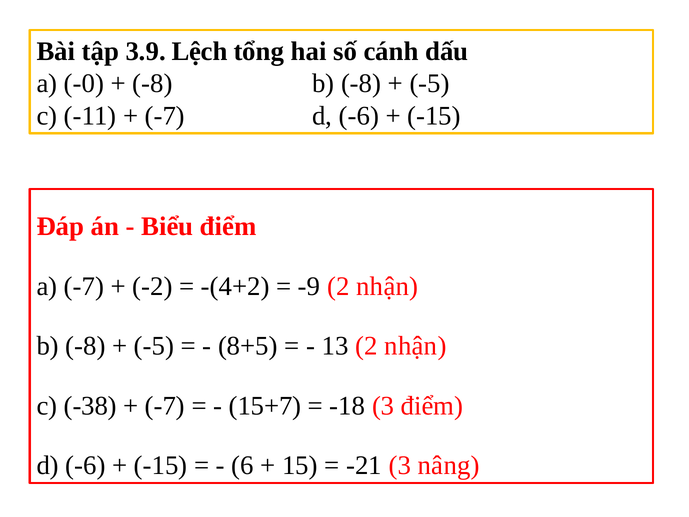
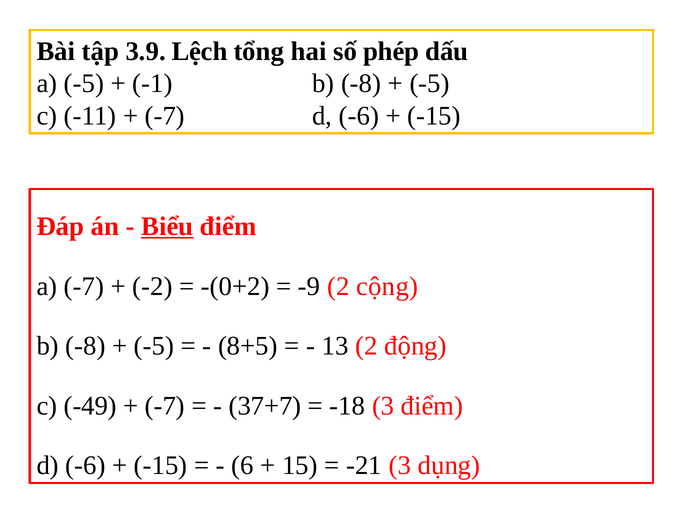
cánh: cánh -> phép (391, 51)
a -0: -0 -> -5 (84, 83)
-8: -8 -> -1 (153, 83)
Biểu underline: none -> present (167, 226)
-(4+2: -(4+2 -> -(0+2 (235, 286)
-9 2 nhận: nhận -> cộng (387, 286)
13 2 nhận: nhận -> động (416, 346)
-38: -38 -> -49 (90, 406)
15+7: 15+7 -> 37+7 (265, 406)
nâng: nâng -> dụng (449, 465)
